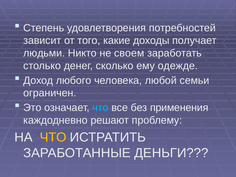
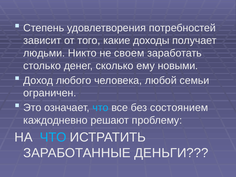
одежде: одежде -> новыми (178, 66)
применения: применения -> состоянием (179, 108)
ЧТО colour: yellow -> light blue (53, 137)
